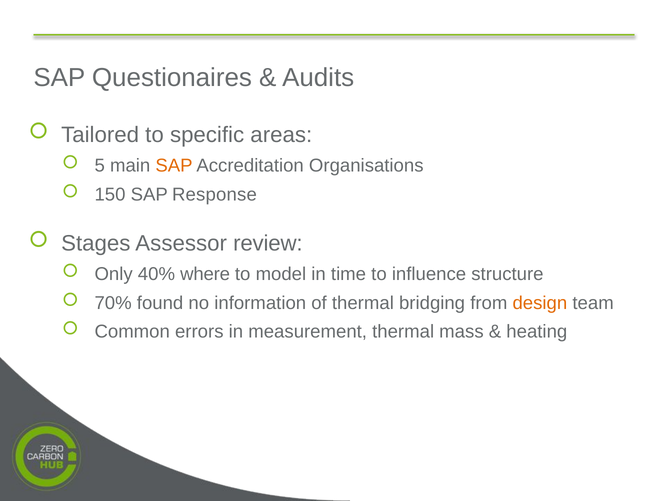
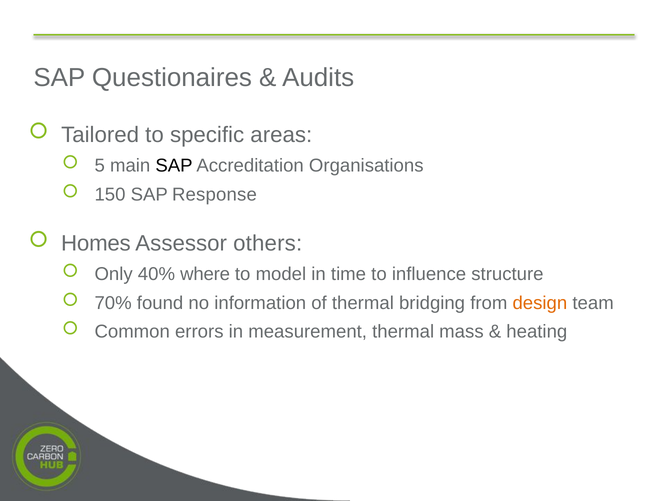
SAP colour: orange -> black (174, 166)
Stages: Stages -> Homes (96, 243)
review: review -> others (268, 243)
